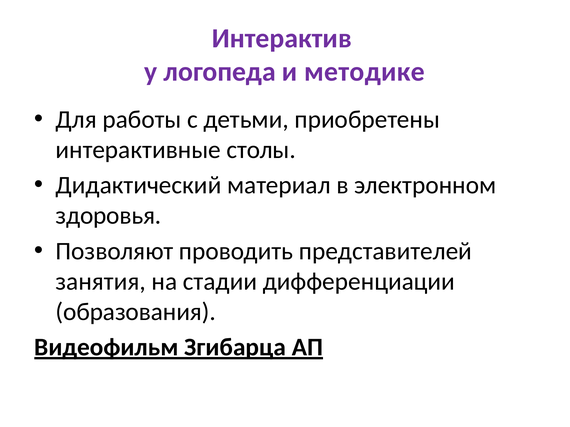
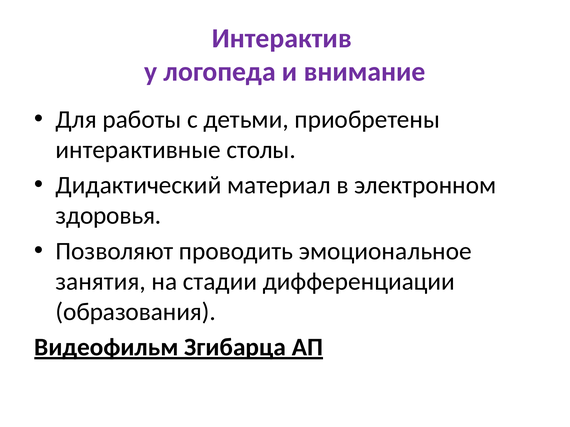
методике: методике -> внимание (365, 72)
представителей: представителей -> эмоциональное (385, 251)
